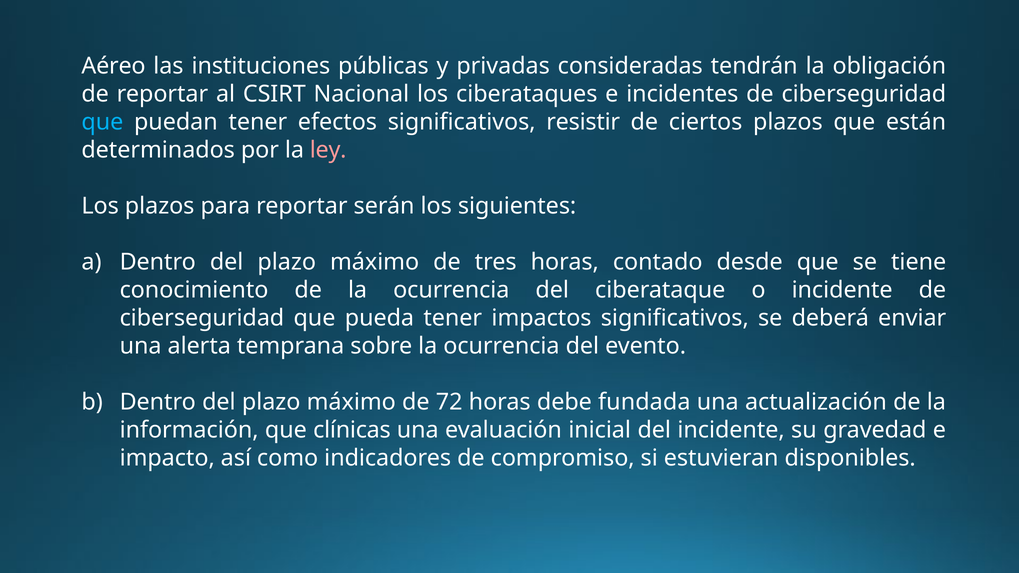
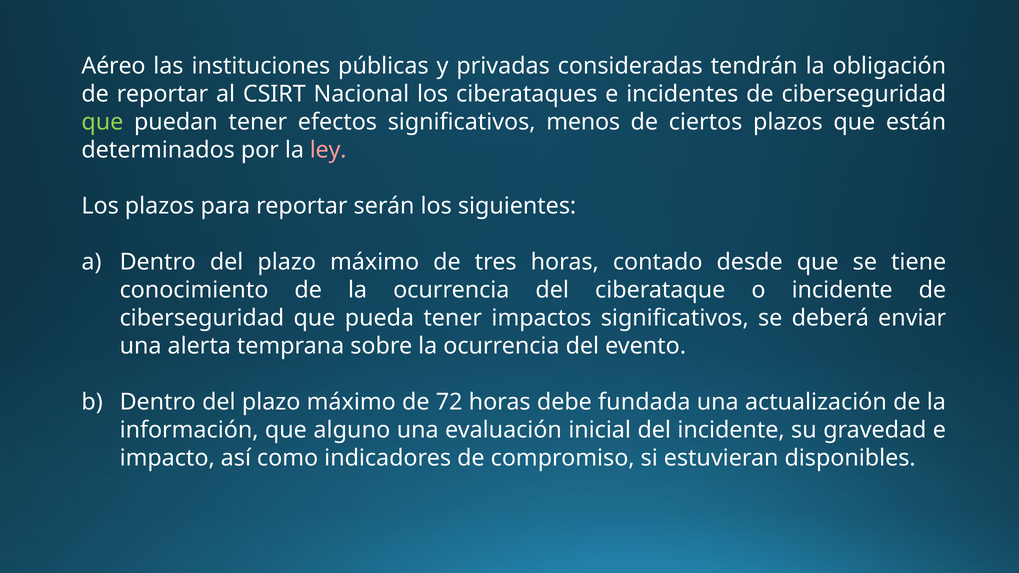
que colour: light blue -> light green (102, 122)
resistir: resistir -> menos (583, 122)
clínicas: clínicas -> alguno (352, 430)
